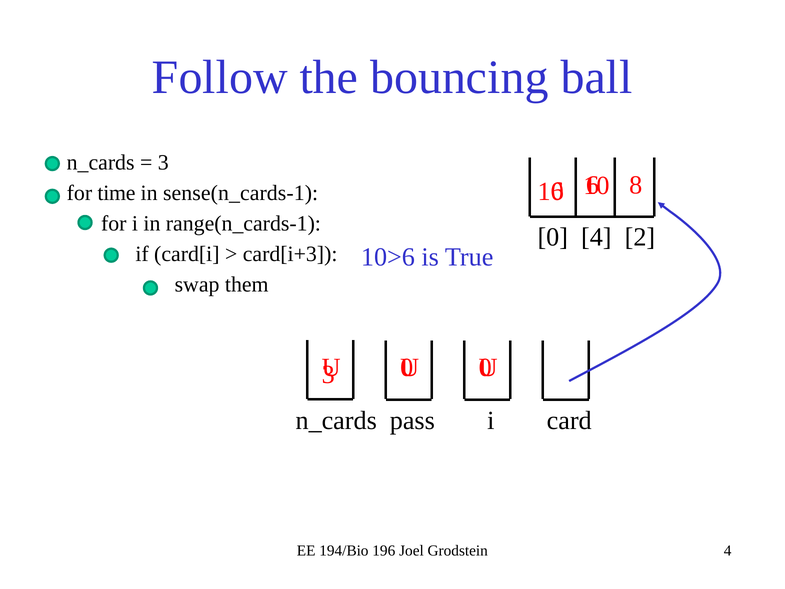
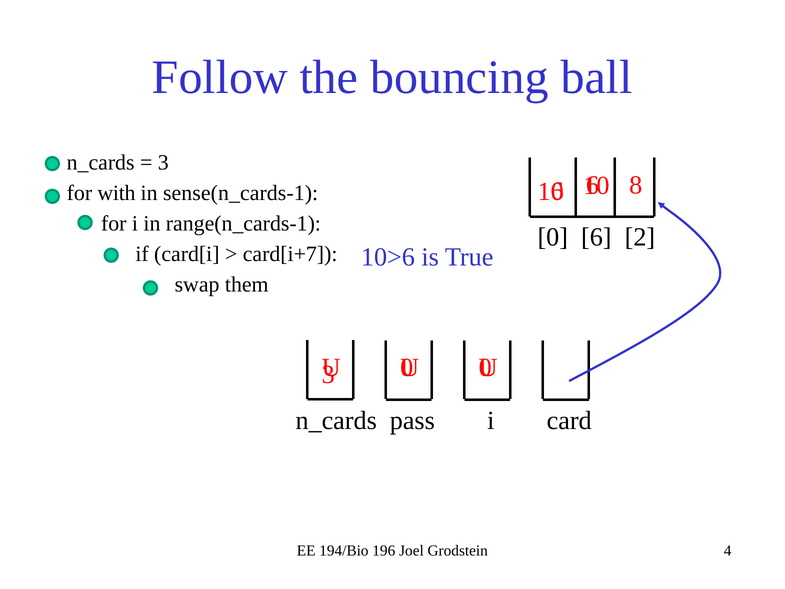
time: time -> with (116, 193)
0 4: 4 -> 6 (596, 237)
card[i+3: card[i+3 -> card[i+7 (290, 254)
